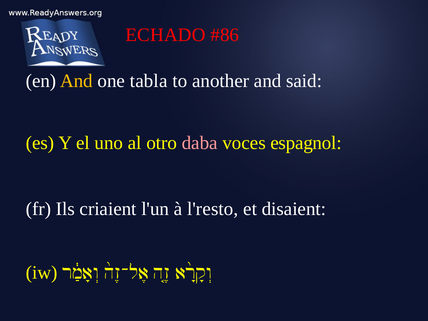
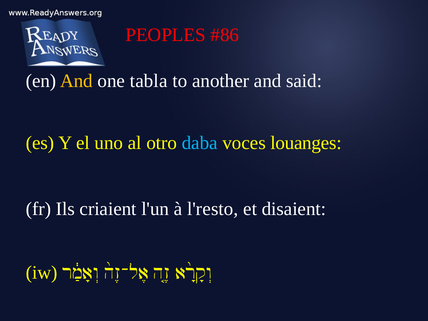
ECHADO: ECHADO -> PEOPLES (166, 35)
daba colour: pink -> light blue (200, 143)
espagnol: espagnol -> louanges (306, 143)
